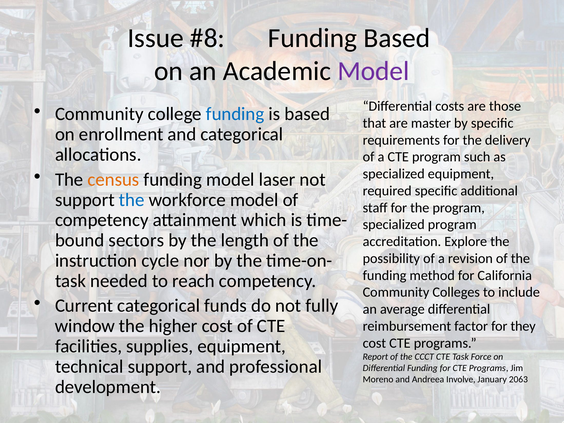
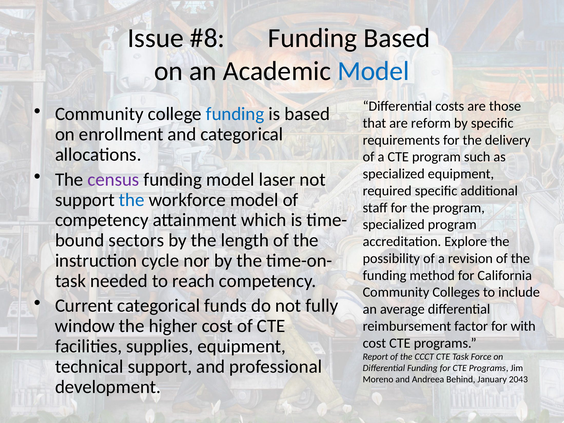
Model colour: purple -> blue (373, 71)
master: master -> reform (431, 123)
census colour: orange -> purple (113, 180)
they: they -> with (523, 326)
Involve: Involve -> Behind (461, 379)
2063: 2063 -> 2043 (518, 379)
